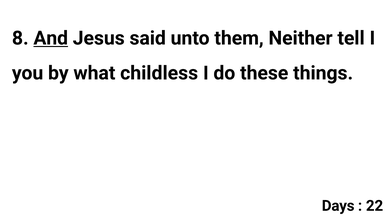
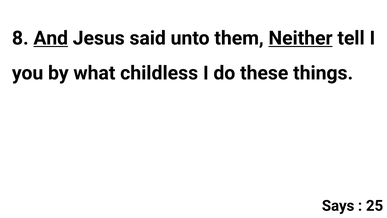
Neither underline: none -> present (301, 38)
Days: Days -> Says (338, 206)
22: 22 -> 25 (375, 206)
